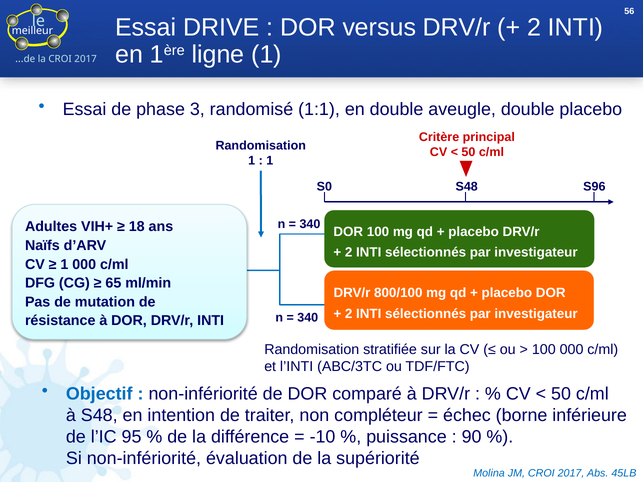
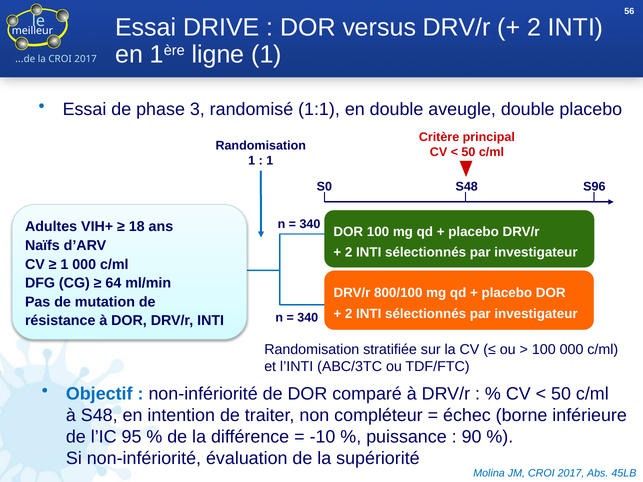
65: 65 -> 64 (113, 283)
